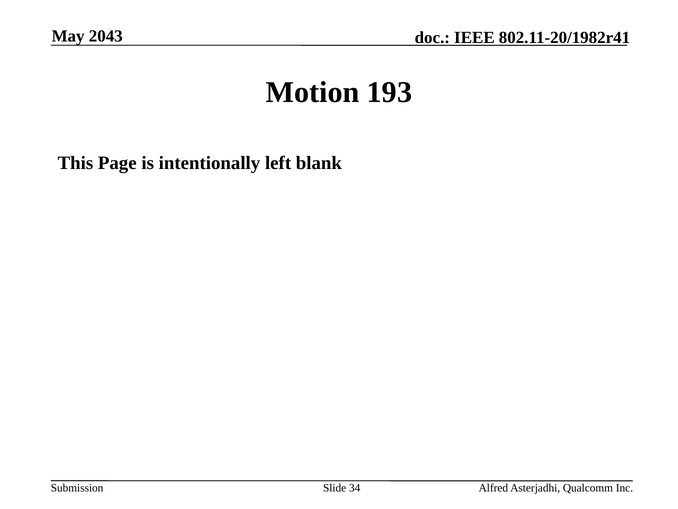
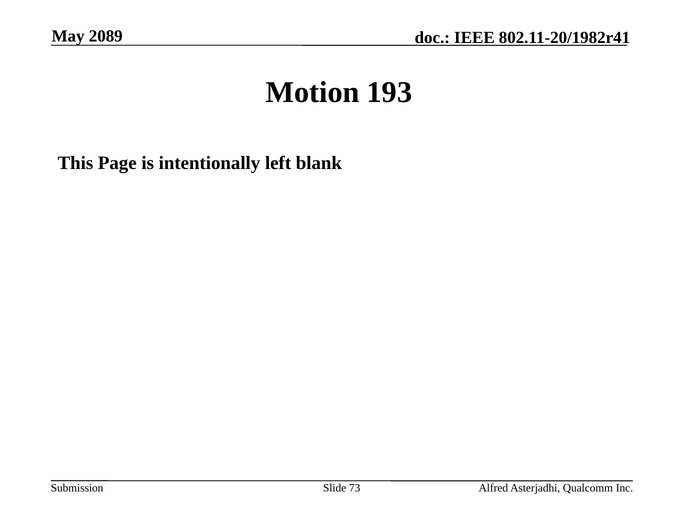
2043: 2043 -> 2089 (106, 36)
34: 34 -> 73 (355, 488)
